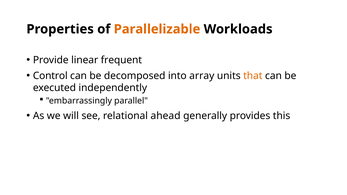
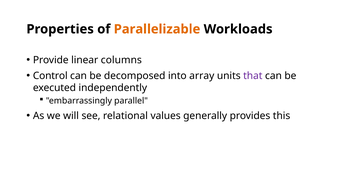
frequent: frequent -> columns (121, 60)
that colour: orange -> purple (253, 76)
ahead: ahead -> values (166, 116)
